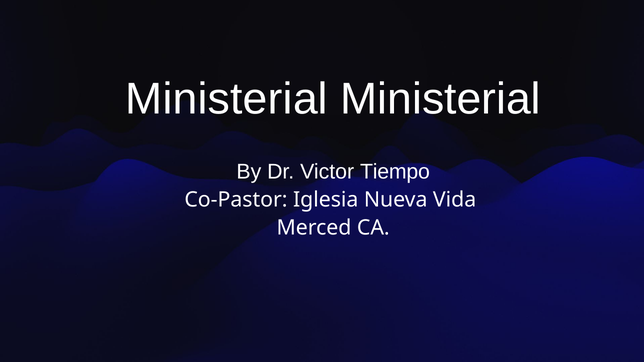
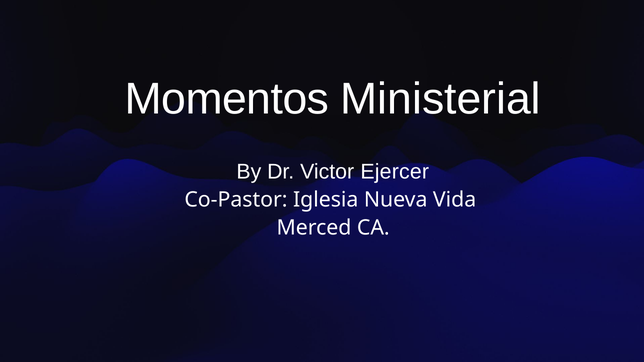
Ministerial: Ministerial -> Momentos (227, 99)
Tiempo: Tiempo -> Ejercer (395, 172)
